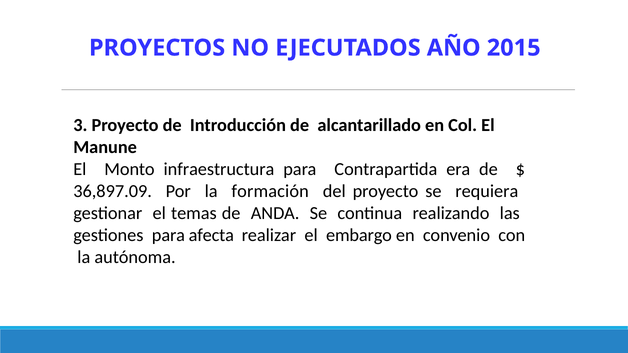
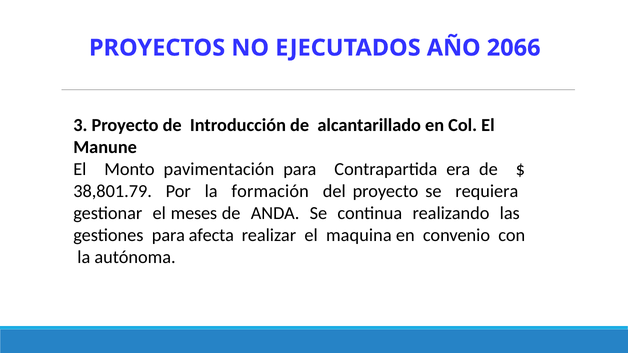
2015: 2015 -> 2066 (514, 48)
infraestructura: infraestructura -> pavimentación (219, 169)
36,897.09: 36,897.09 -> 38,801.79 (113, 191)
temas: temas -> meses (194, 213)
embargo: embargo -> maquina (359, 235)
